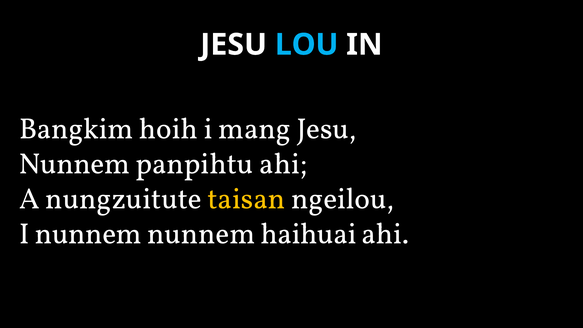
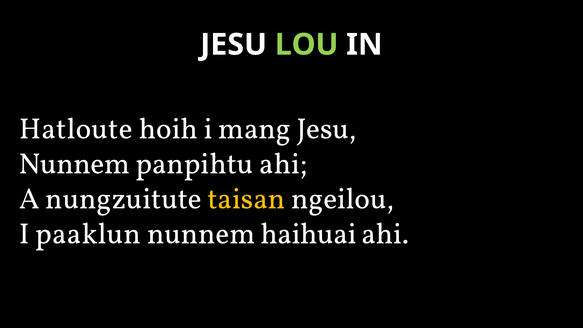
LOU colour: light blue -> light green (307, 45)
Bangkim: Bangkim -> Hatloute (76, 129)
I nunnem: nunnem -> paaklun (88, 234)
